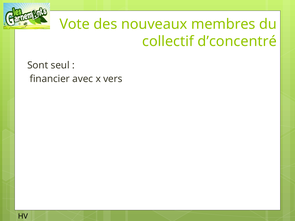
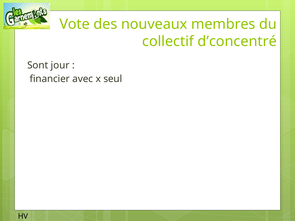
seul: seul -> jour (60, 65)
vers: vers -> seul (113, 79)
